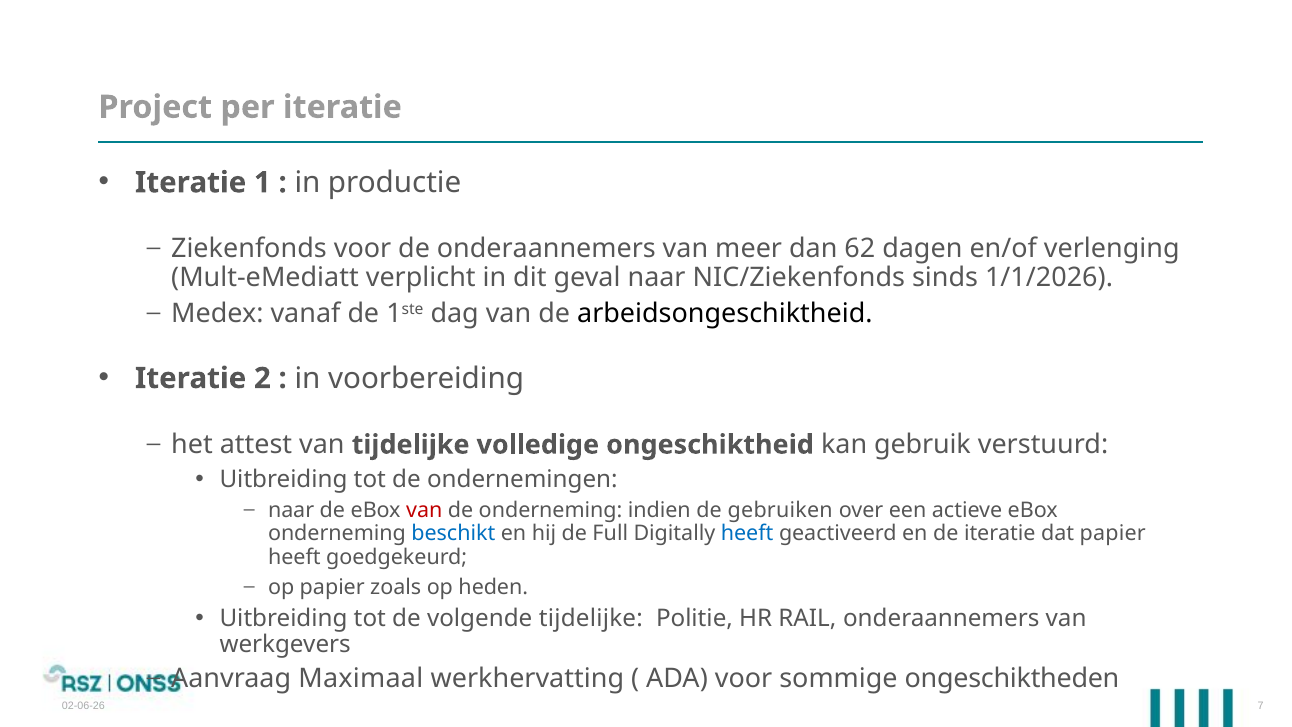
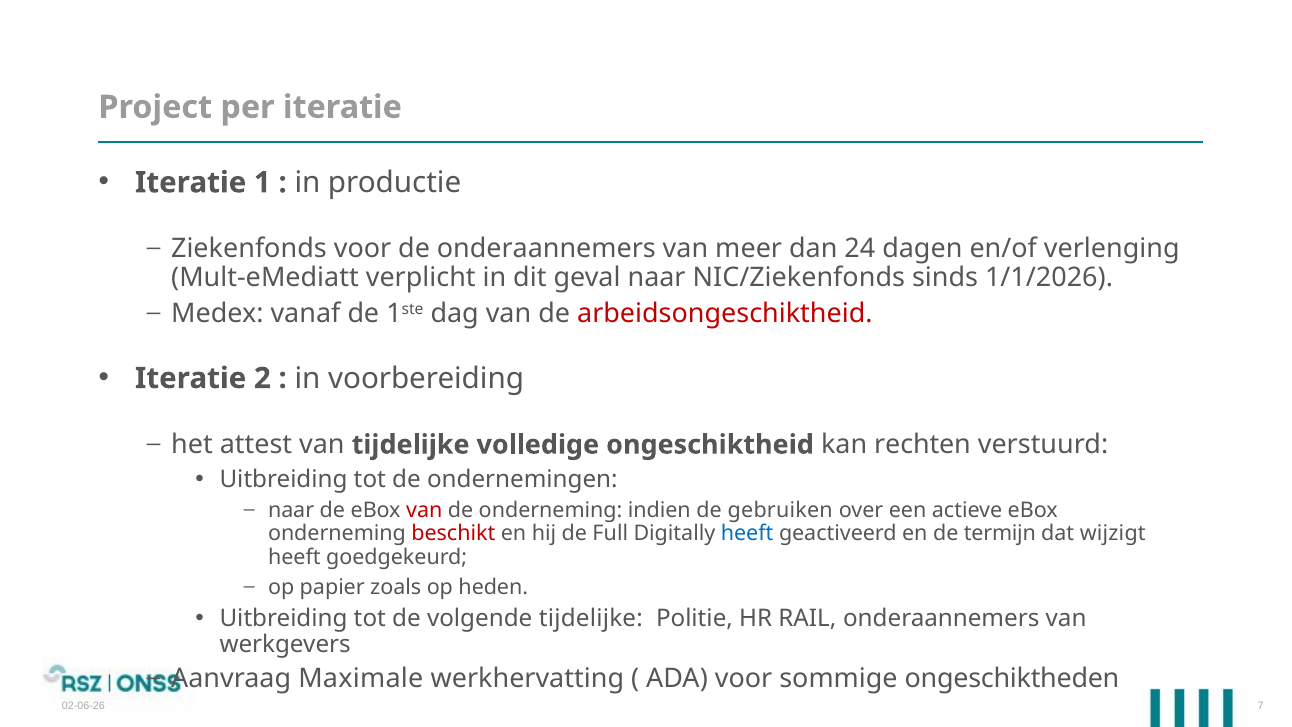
62: 62 -> 24 (860, 249)
arbeidsongeschiktheid colour: black -> red (725, 314)
gebruik: gebruik -> rechten (923, 445)
beschikt colour: blue -> red (453, 534)
de iteratie: iteratie -> termijn (1000, 534)
dat papier: papier -> wijzigt (1113, 534)
Maximaal: Maximaal -> Maximale (361, 679)
